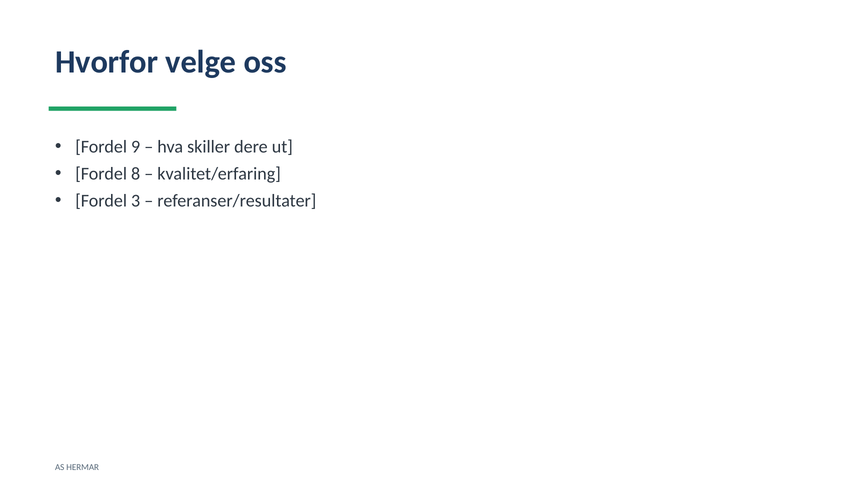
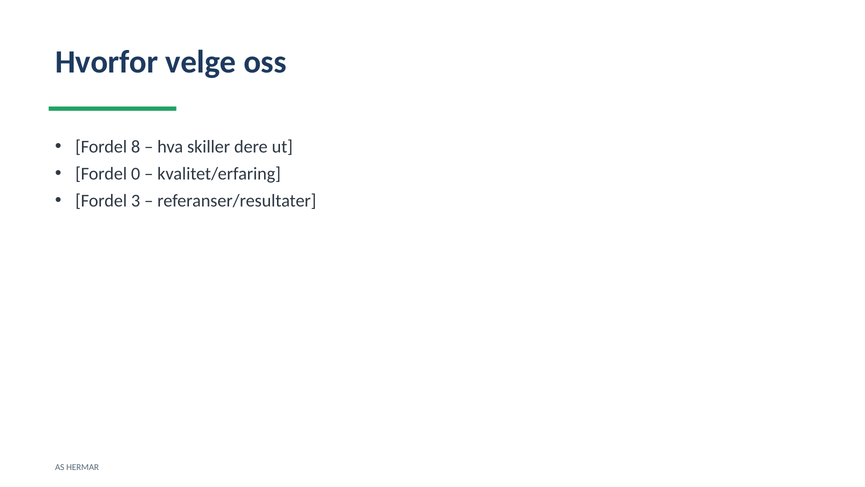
9: 9 -> 8 (136, 147)
8: 8 -> 0 (136, 174)
